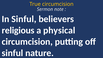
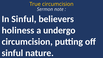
religious: religious -> holiness (18, 30)
physical: physical -> undergo (59, 30)
